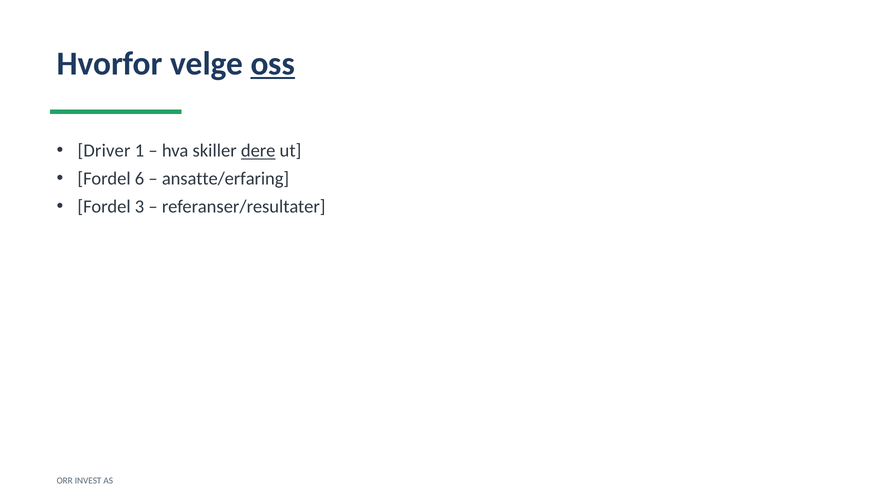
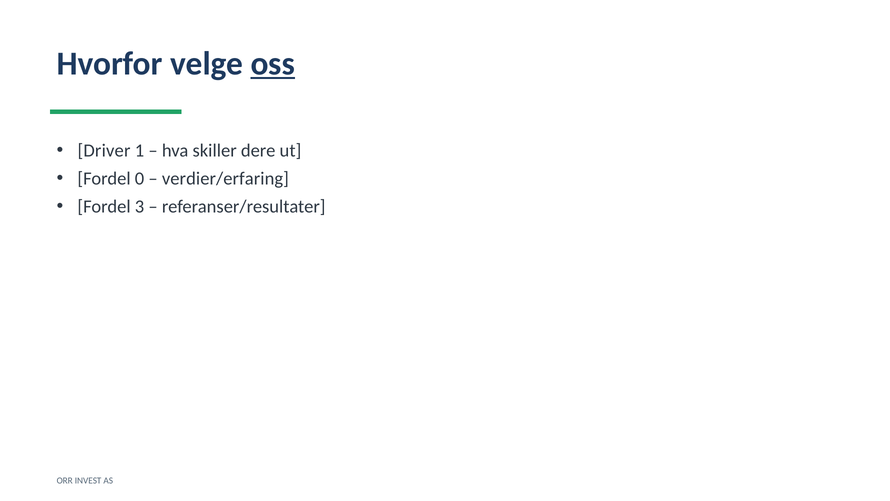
dere underline: present -> none (258, 151)
6: 6 -> 0 (140, 179)
ansatte/erfaring: ansatte/erfaring -> verdier/erfaring (225, 179)
